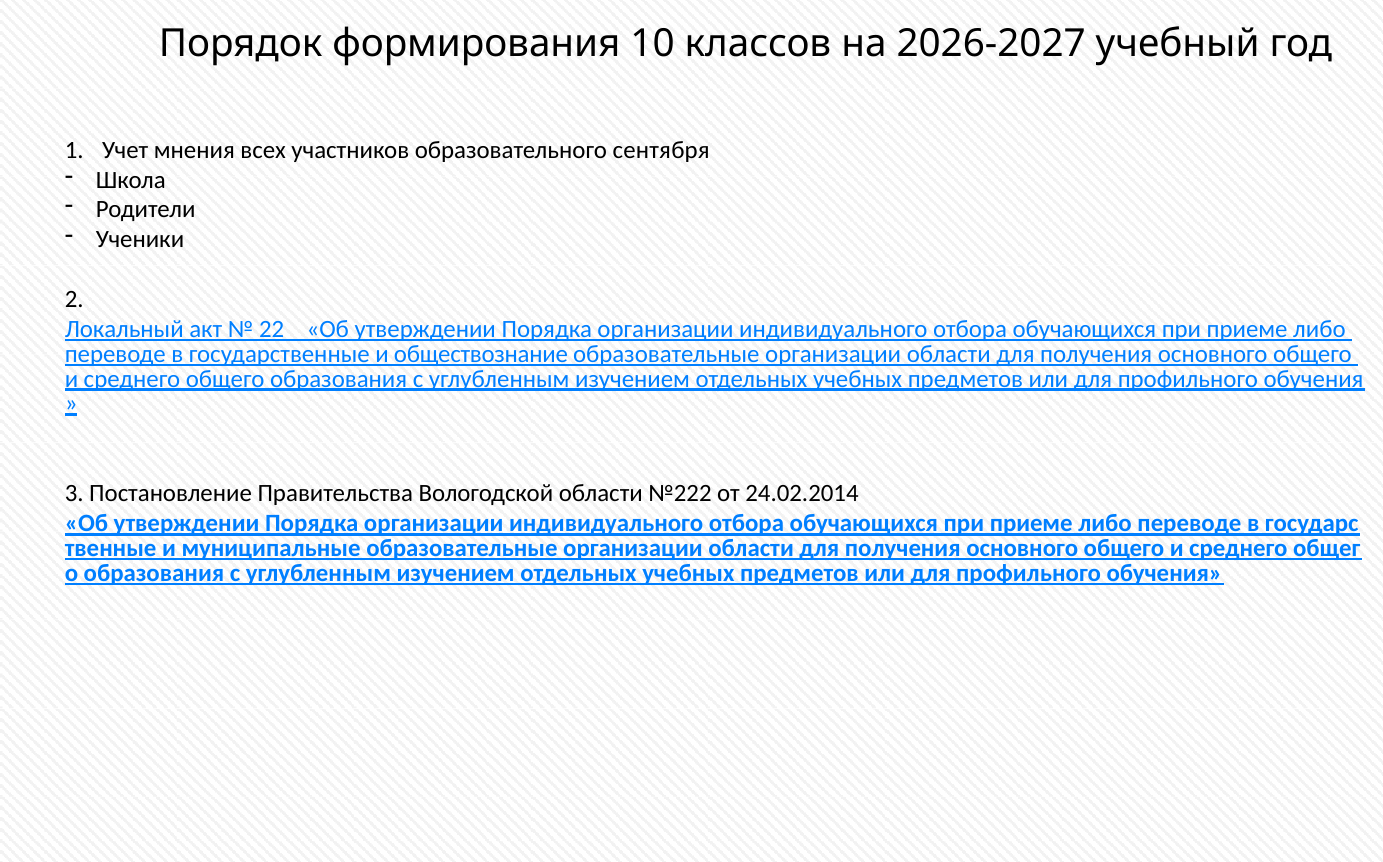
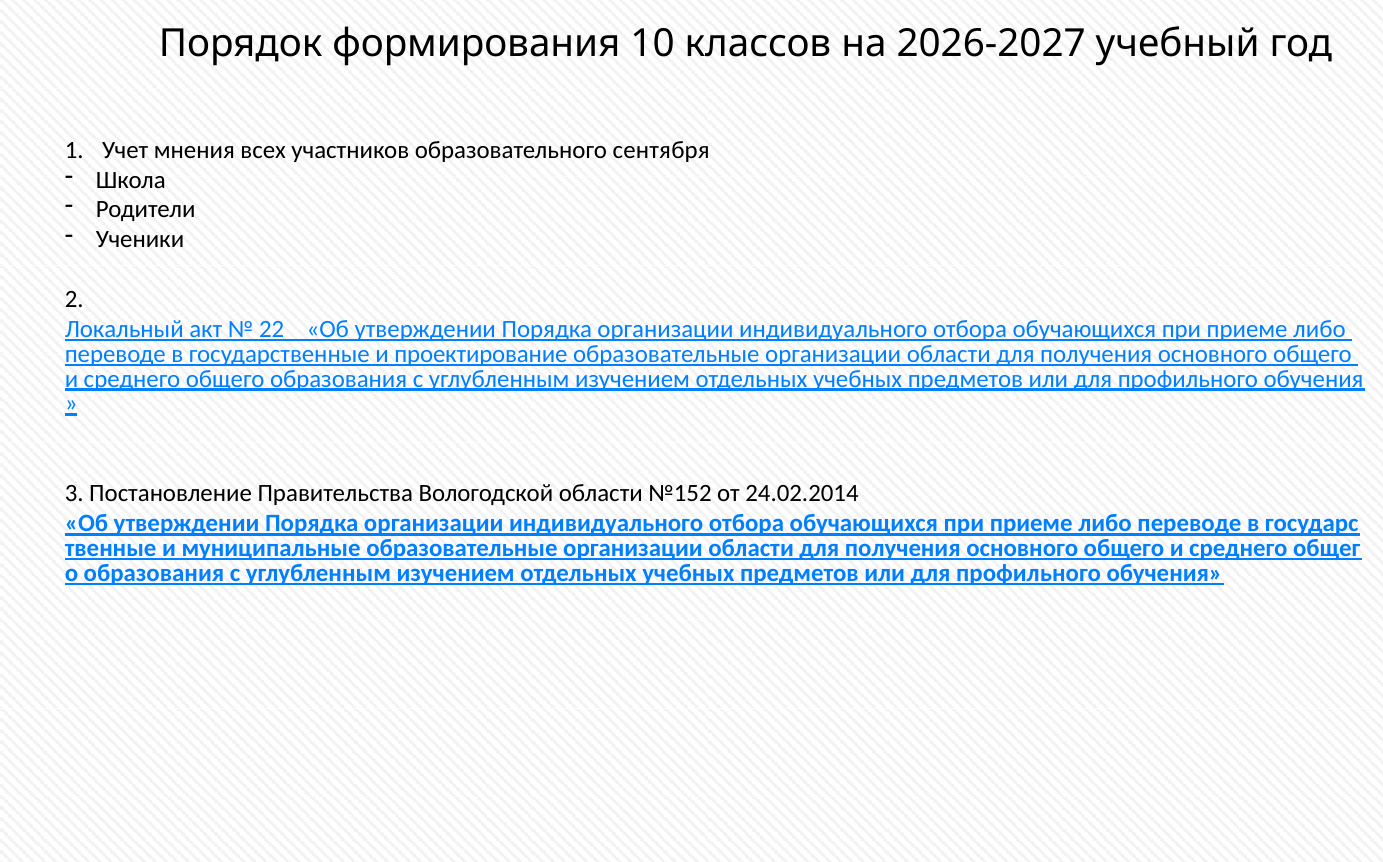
обществознание: обществознание -> проектирование (481, 354)
№222: №222 -> №152 (680, 494)
